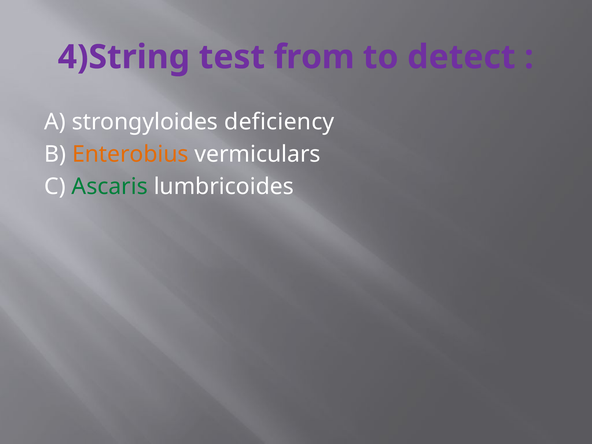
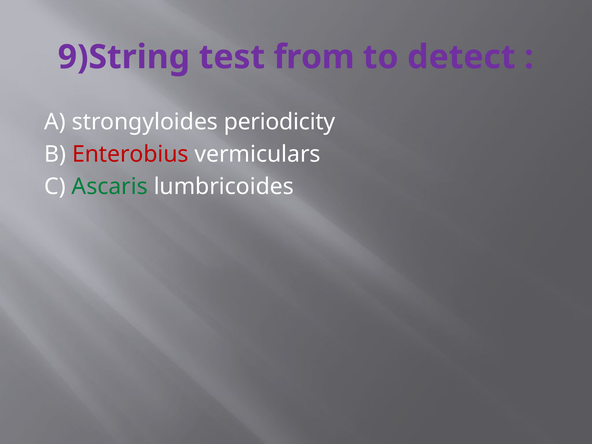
4)String: 4)String -> 9)String (124, 57)
deficiency: deficiency -> periodicity (280, 122)
Enterobius colour: orange -> red (130, 154)
